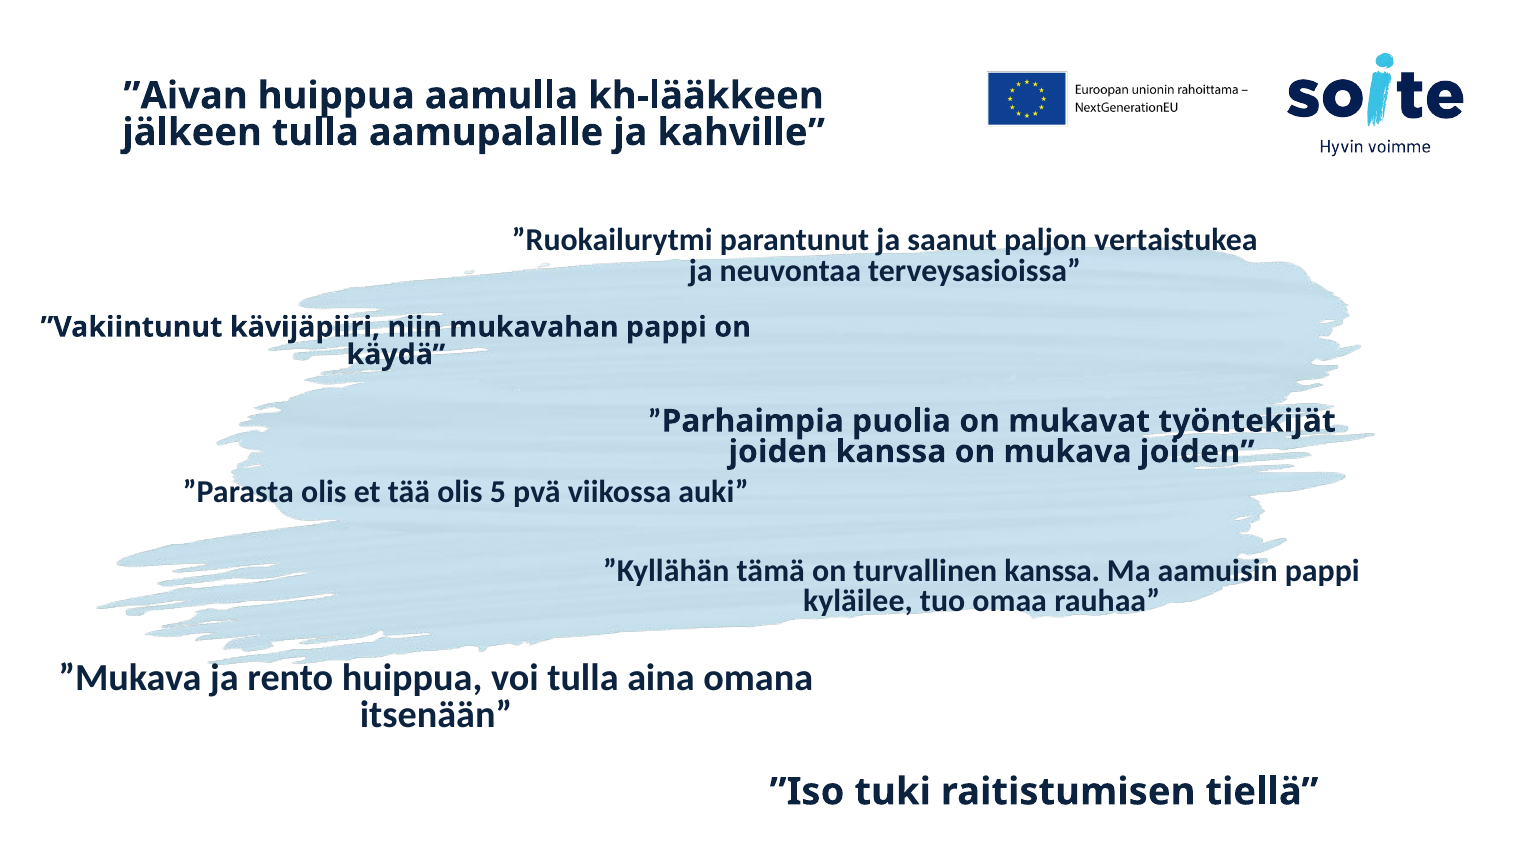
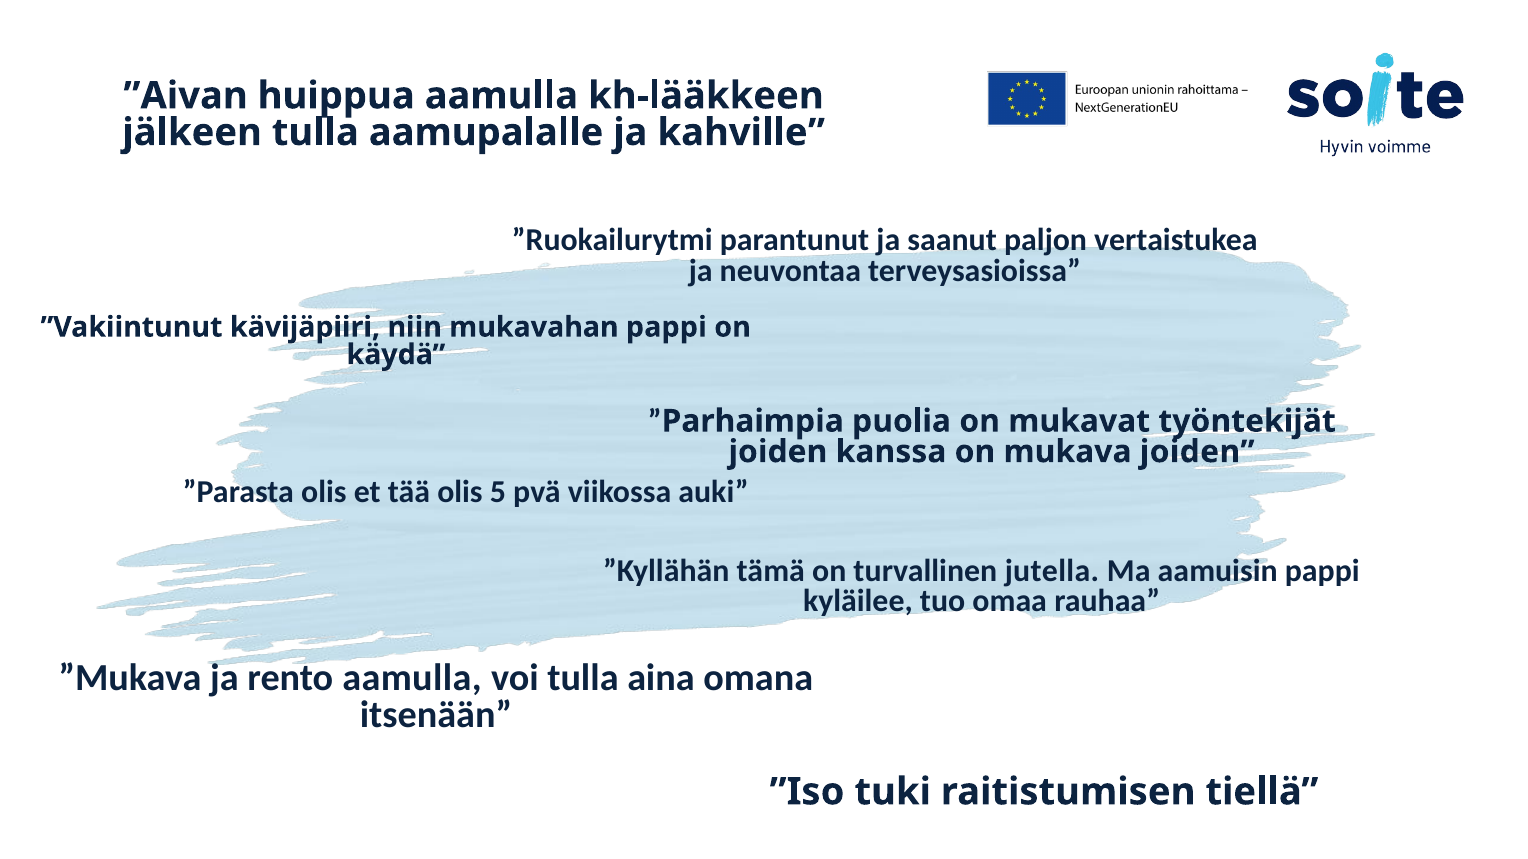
turvallinen kanssa: kanssa -> jutella (1052, 571)
rento huippua: huippua -> aamulla (412, 678)
